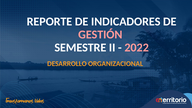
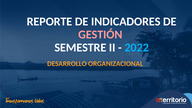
2022 colour: pink -> light blue (137, 47)
